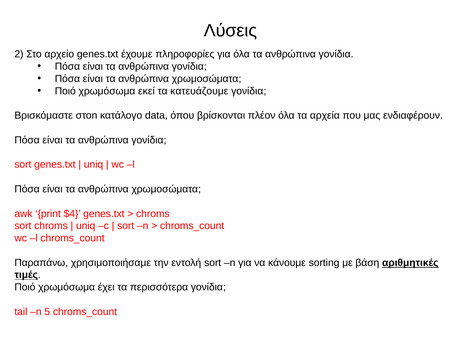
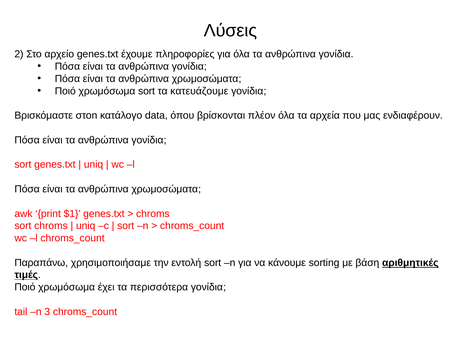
χρωμόσωμα εκεί: εκεί -> sort (147, 91)
$4: $4 -> $1 (72, 214)
5: 5 -> 3 (47, 312)
